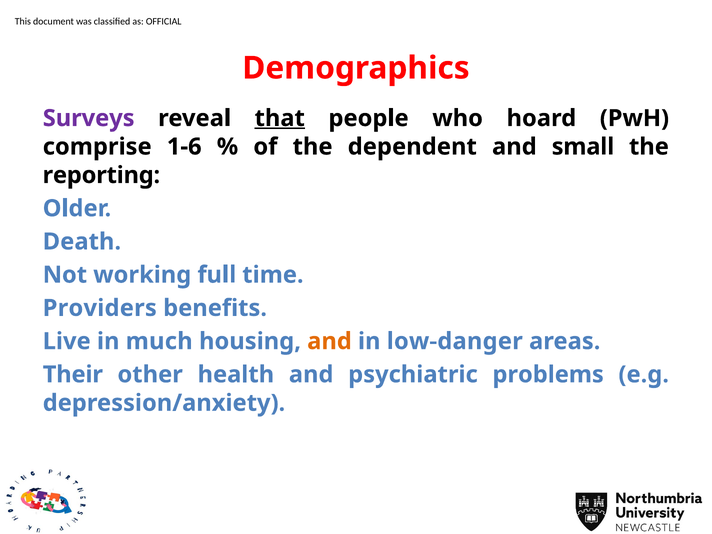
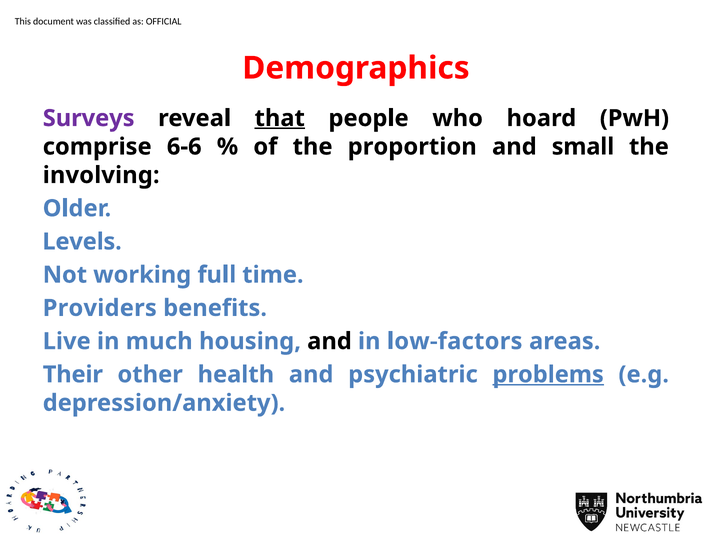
1-6: 1-6 -> 6-6 (184, 147)
dependent: dependent -> proportion (412, 147)
reporting: reporting -> involving (101, 175)
Death: Death -> Levels (82, 242)
and colour: orange -> black (329, 341)
low-danger: low-danger -> low-factors (455, 341)
problems underline: none -> present (548, 375)
